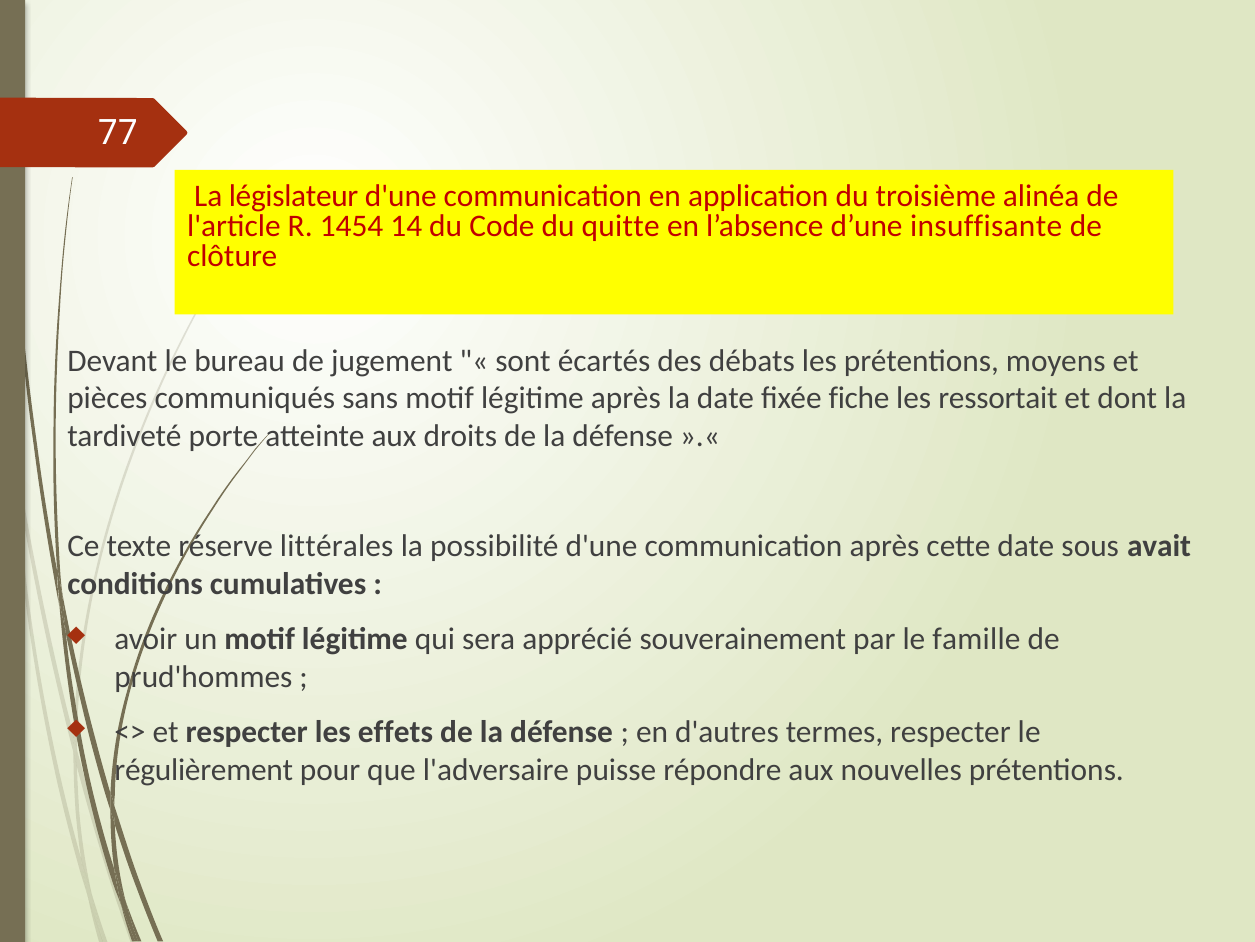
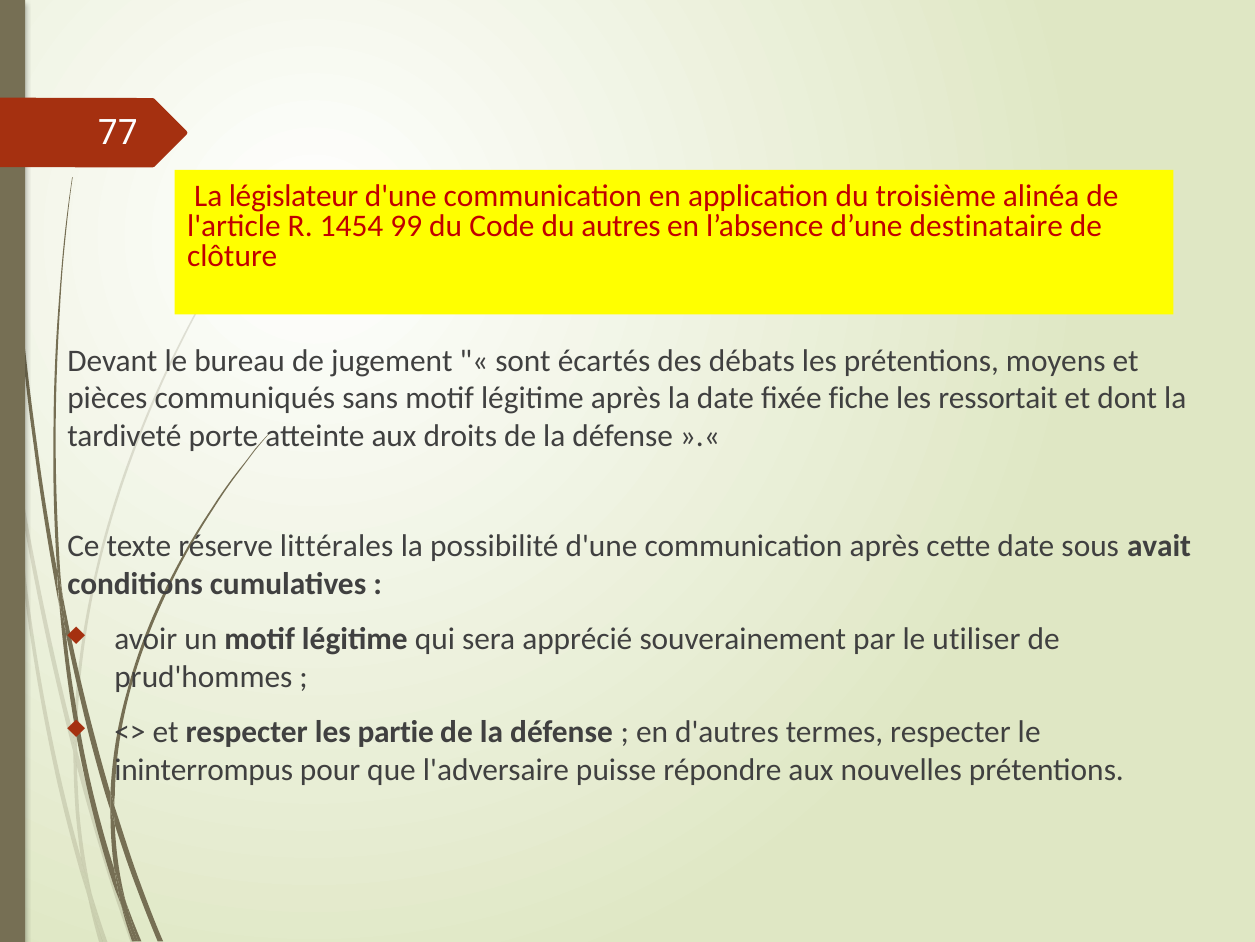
14: 14 -> 99 (406, 226)
quitte: quitte -> autres (621, 226)
insuffisante: insuffisante -> destinataire (986, 226)
famille: famille -> utiliser (977, 639)
effets: effets -> partie (396, 731)
régulièrement: régulièrement -> ininterrompus (204, 769)
